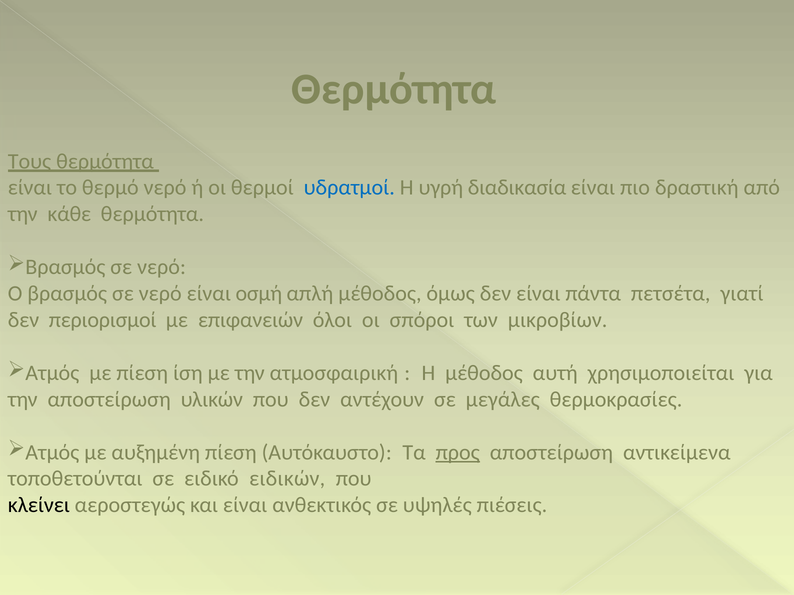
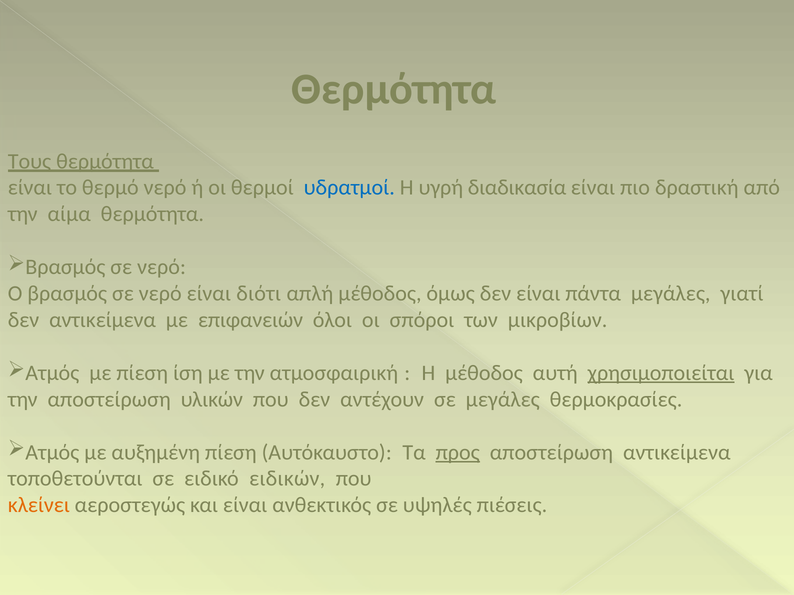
κάθε: κάθε -> αίμα (69, 214)
οσμή: οσμή -> διότι (259, 294)
πάντα πετσέτα: πετσέτα -> μεγάλες (671, 294)
δεν περιορισμοί: περιορισμοί -> αντικείμενα (103, 320)
χρησιμοποιείται underline: none -> present (661, 373)
κλείνει colour: black -> orange (39, 506)
